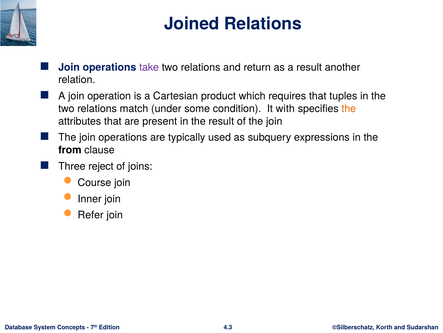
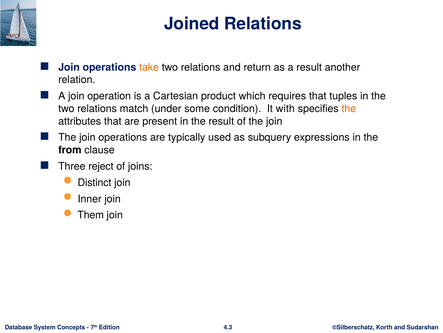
take colour: purple -> orange (149, 67)
Course: Course -> Distinct (94, 182)
Refer: Refer -> Them (91, 215)
